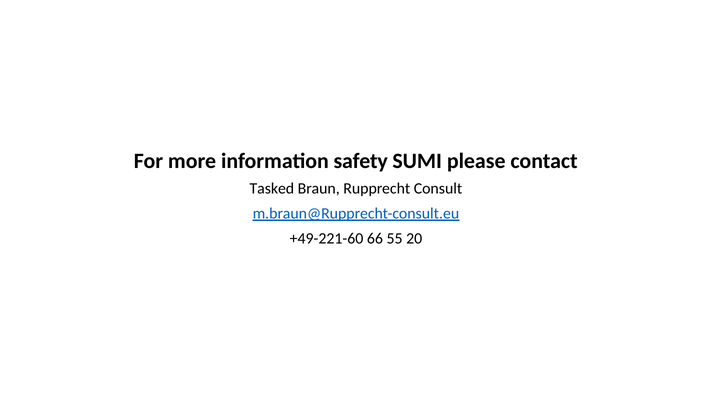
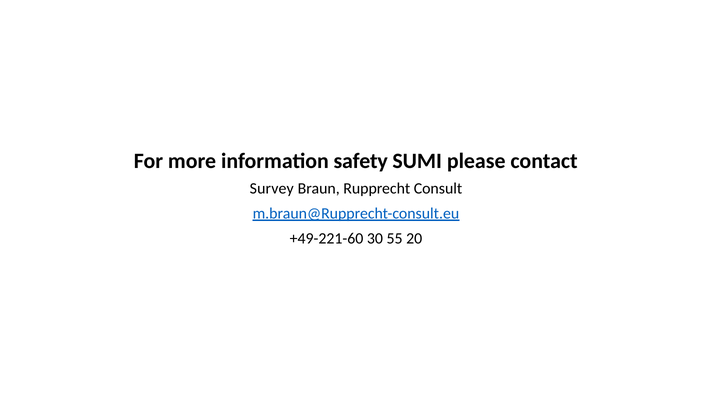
Tasked: Tasked -> Survey (272, 189)
66: 66 -> 30 (375, 239)
